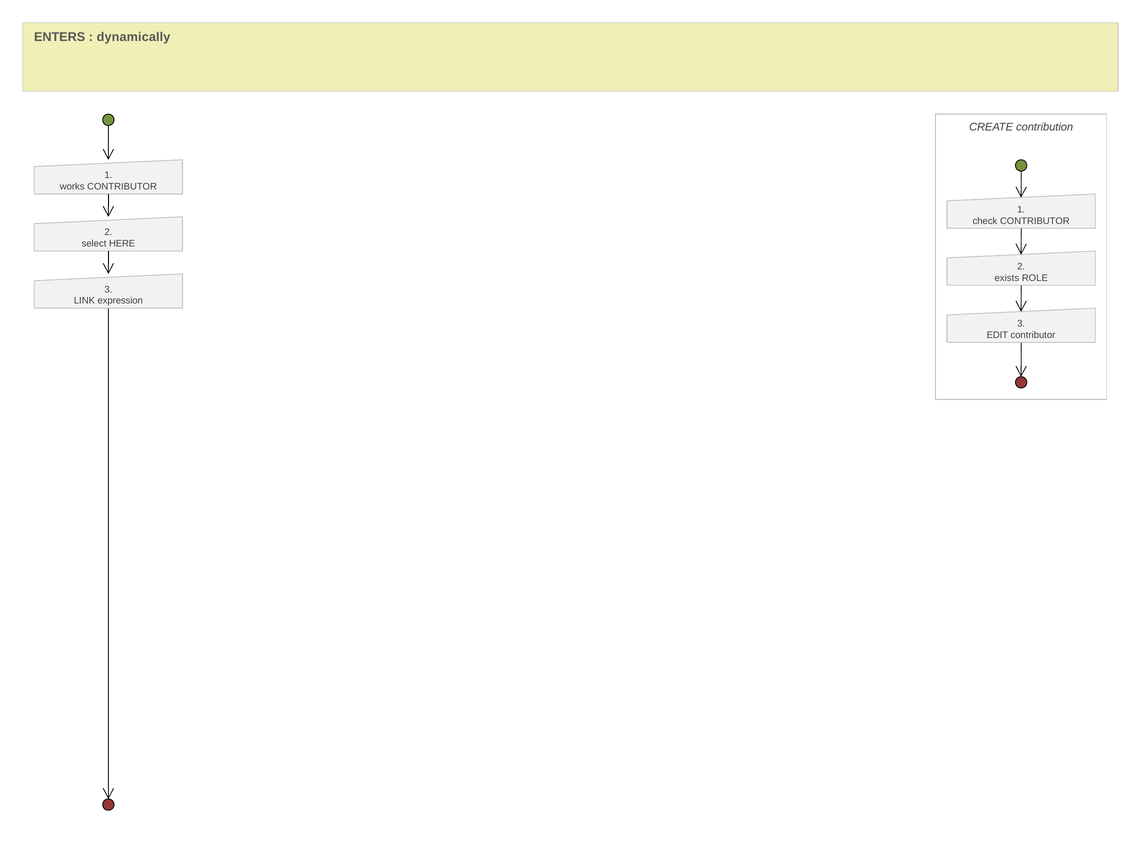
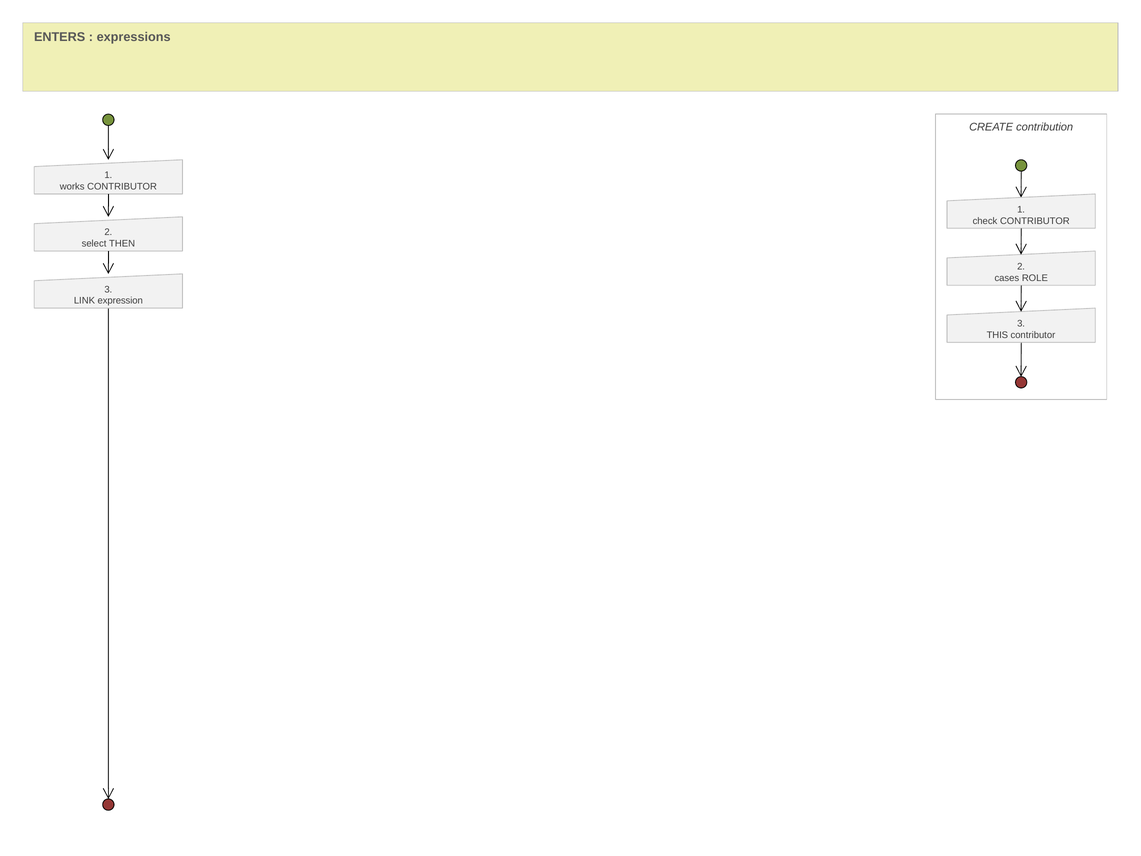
dynamically: dynamically -> expressions (134, 37)
HERE: HERE -> THEN (122, 244)
exists: exists -> cases (1007, 278)
EDIT: EDIT -> THIS (997, 335)
